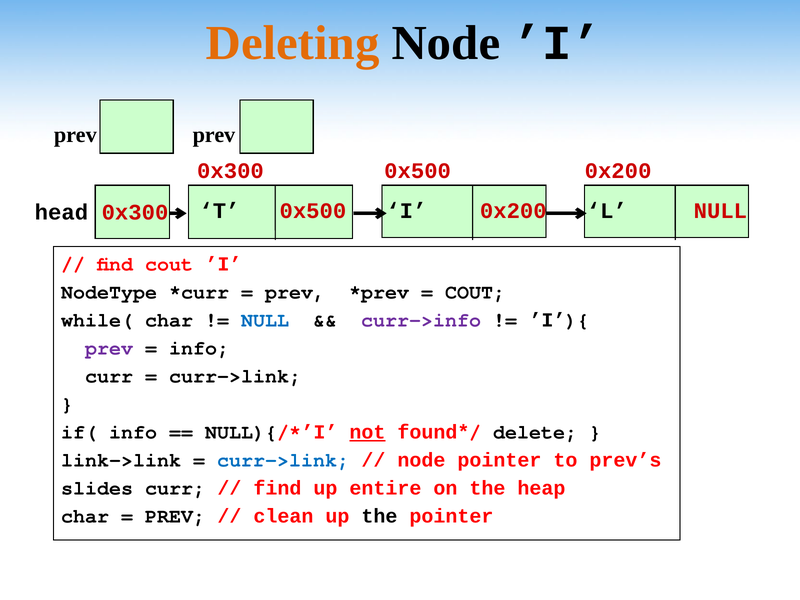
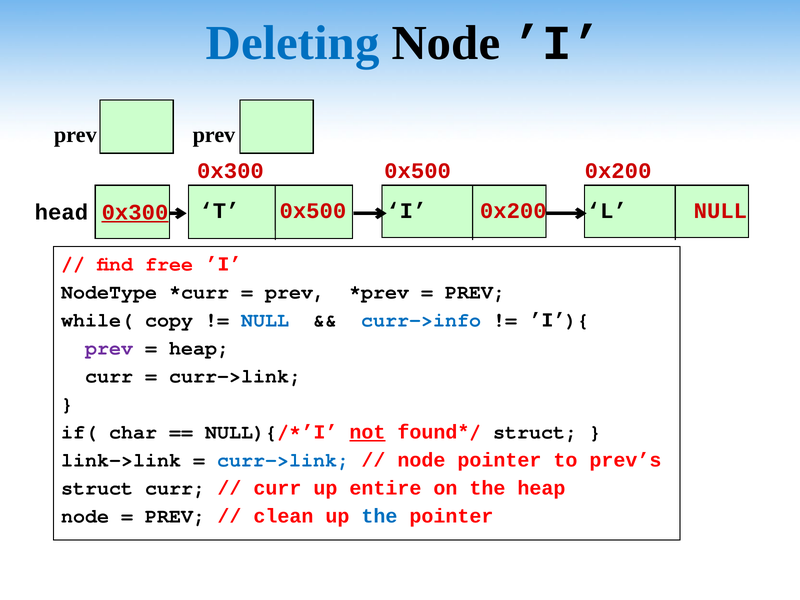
Deleting colour: orange -> blue (293, 43)
0x300 underline: none -> present (135, 212)
find cout: cout -> free (169, 264)
COUT: COUT -> PREV (475, 292)
while( char: char -> copy (169, 320)
curr->info colour: purple -> blue (421, 320)
info: info -> heap (199, 348)
if( info: info -> char (133, 432)
delete: delete -> struct (535, 432)
slides: slides -> struct (97, 488)
find: find -> curr (277, 488)
char: char -> node (85, 516)
the colour: black -> blue (379, 516)
